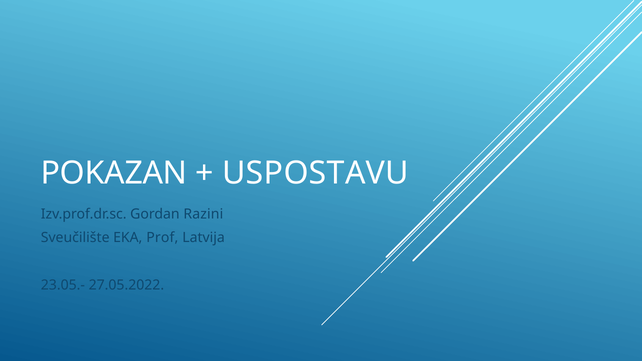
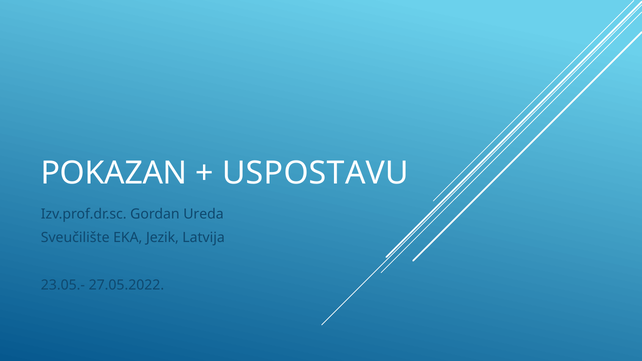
Razini: Razini -> Ureda (203, 214)
Prof: Prof -> Jezik (162, 238)
